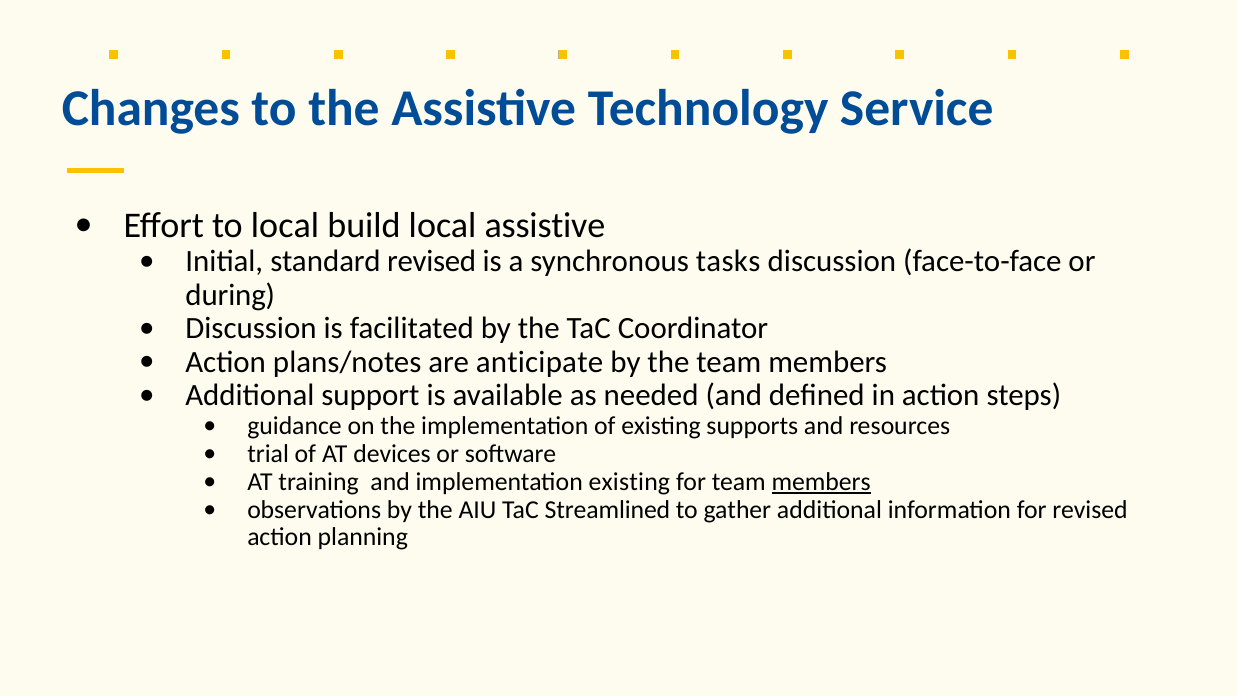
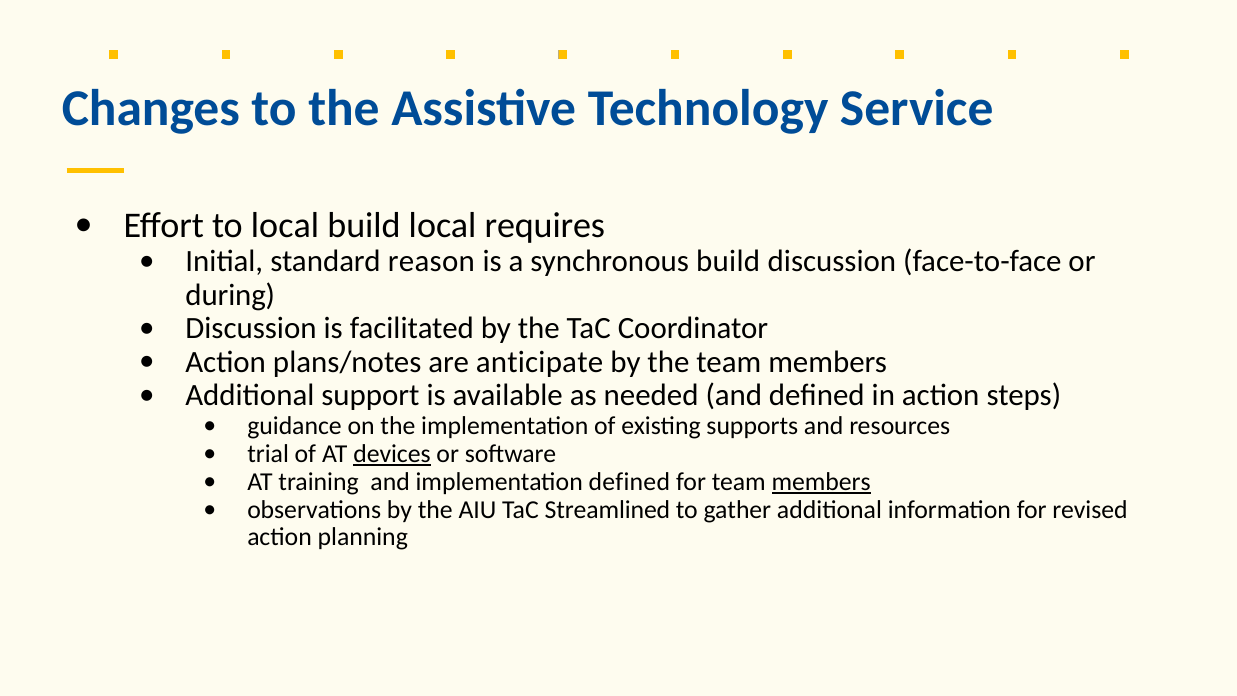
local assistive: assistive -> requires (545, 225)
standard revised: revised -> reason (431, 262)
synchronous tasks: tasks -> build (728, 262)
devices underline: none -> present (392, 454)
implementation existing: existing -> defined (629, 482)
